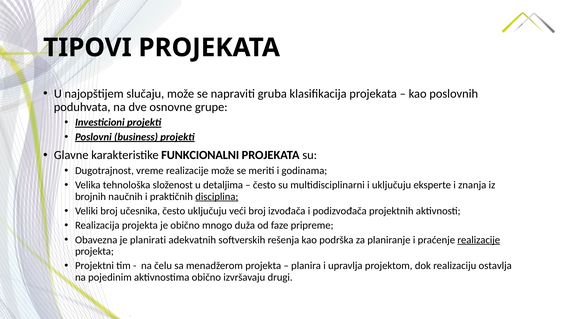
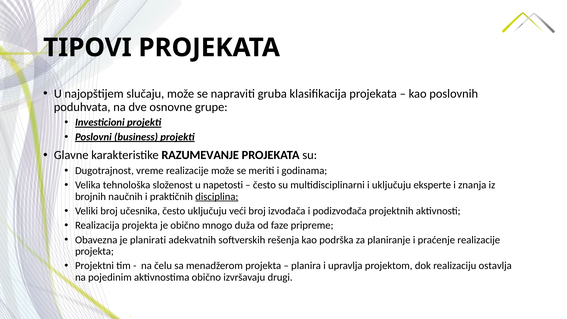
FUNKCIONALNI: FUNKCIONALNI -> RAZUMEVANJE (200, 155)
detaljima: detaljima -> napetosti (223, 185)
realizacije underline: present -> none (479, 240)
